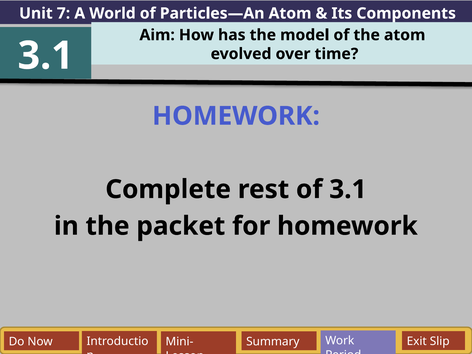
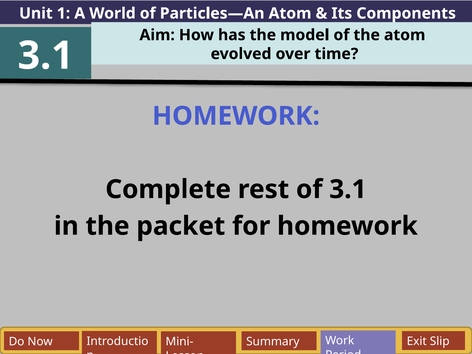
7: 7 -> 1 (63, 13)
